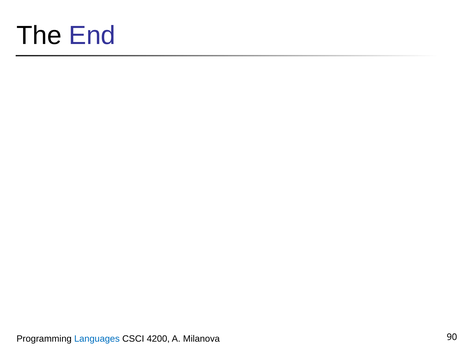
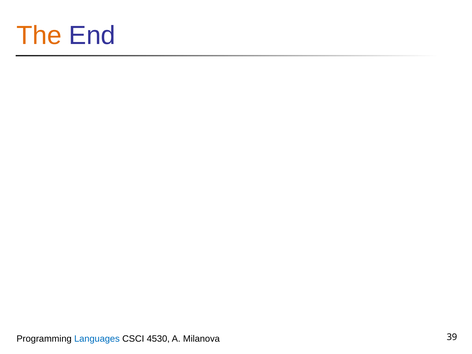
The colour: black -> orange (39, 36)
4200: 4200 -> 4530 (158, 339)
90: 90 -> 39 (452, 337)
